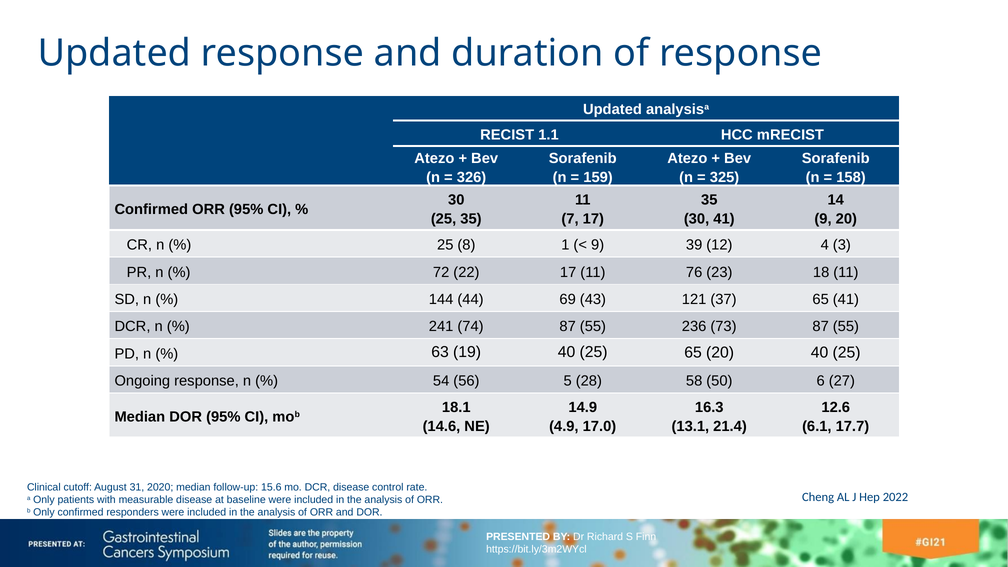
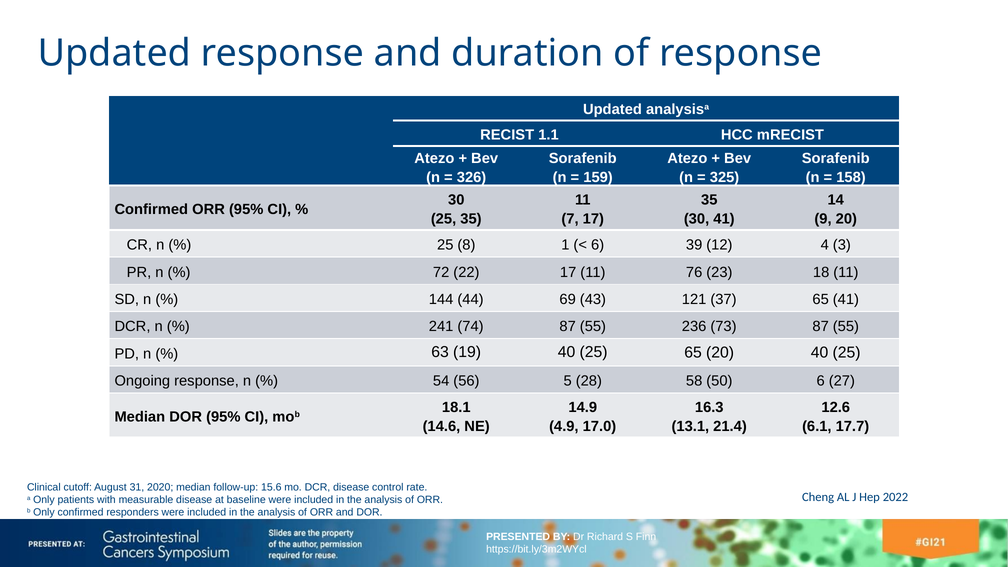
9: 9 -> 6 (598, 245)
